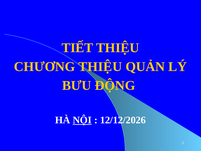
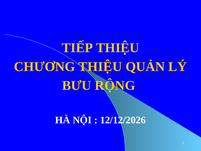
TIẾT: TIẾT -> TIẾP (77, 48)
ĐỘNG: ĐỘNG -> RỘNG (115, 85)
NỘI underline: present -> none (82, 120)
